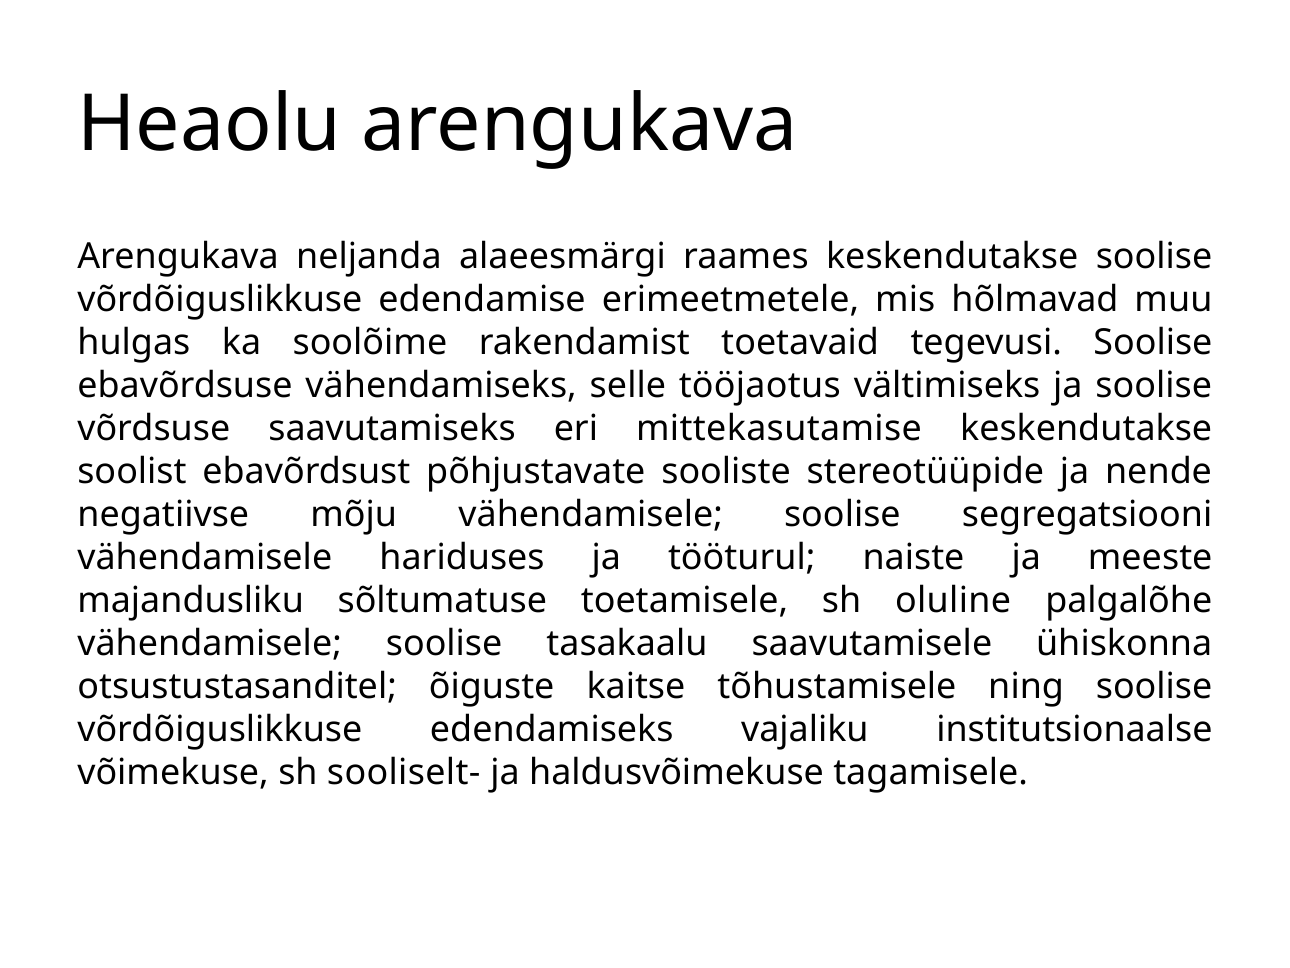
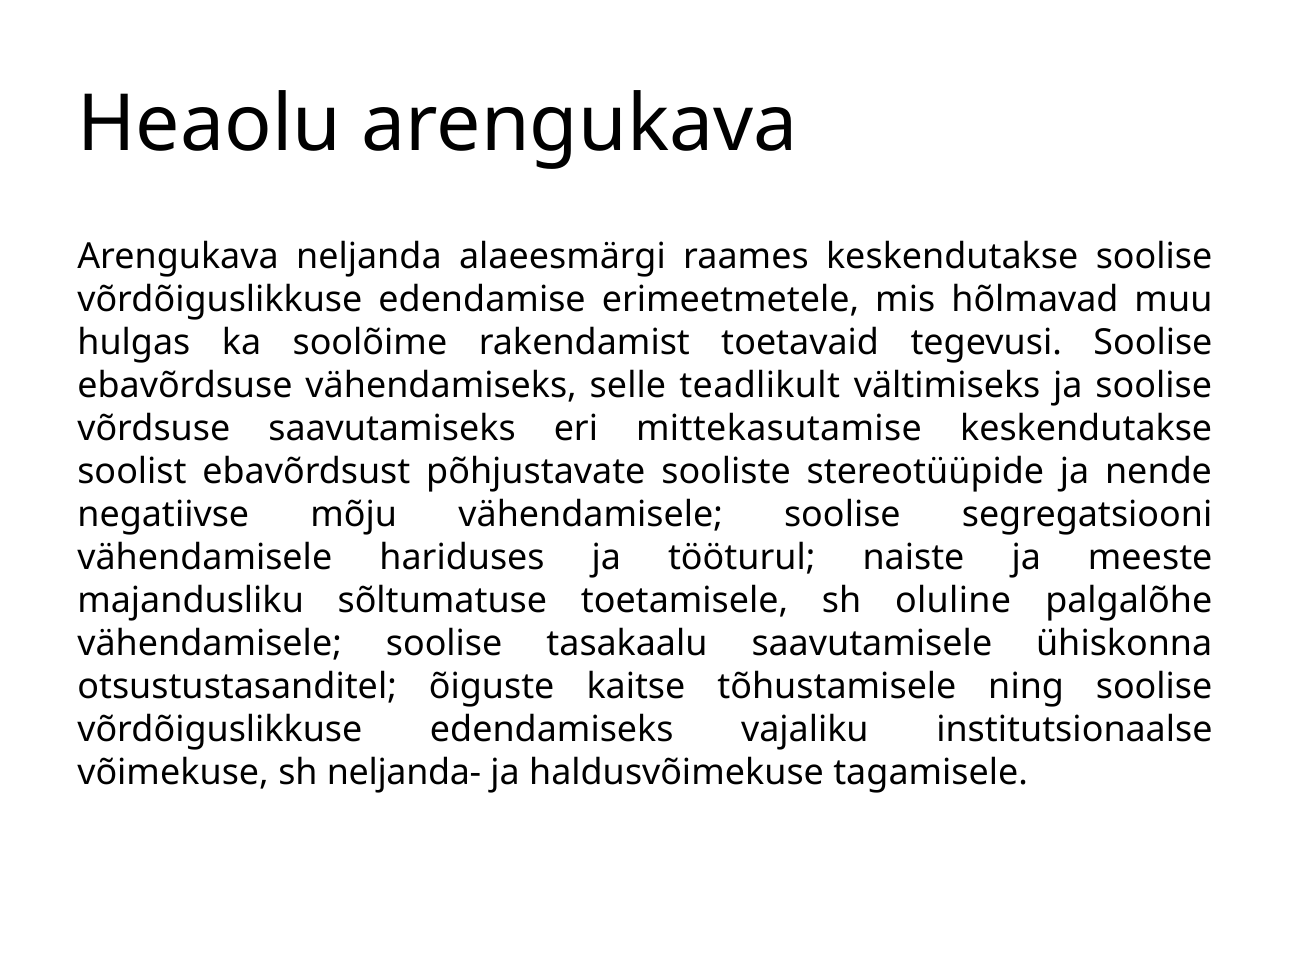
tööjaotus: tööjaotus -> teadlikult (760, 385)
sooliselt-: sooliselt- -> neljanda- (404, 772)
